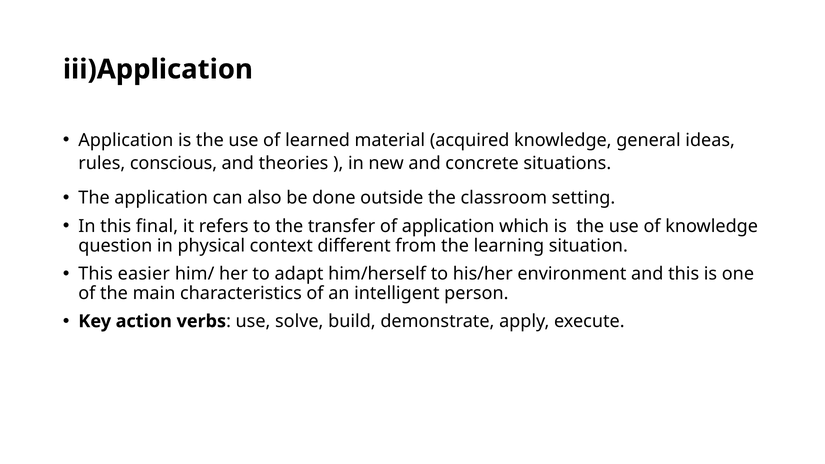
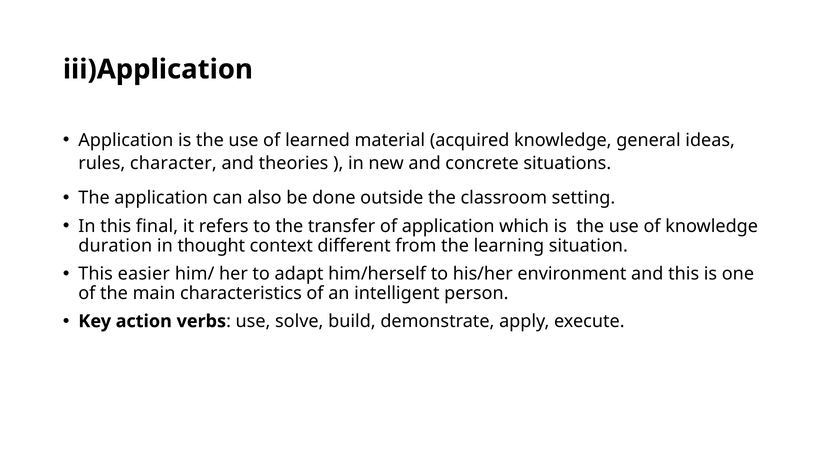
conscious: conscious -> character (173, 163)
question: question -> duration (115, 246)
physical: physical -> thought (211, 246)
